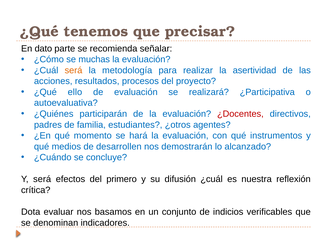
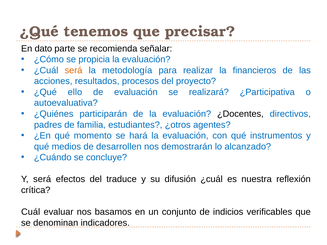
muchas: muchas -> propicia (94, 59)
asertividad: asertividad -> financieros (255, 70)
¿Docentes colour: red -> black (240, 114)
primero: primero -> traduce (122, 179)
Dota: Dota -> Cuál (31, 212)
